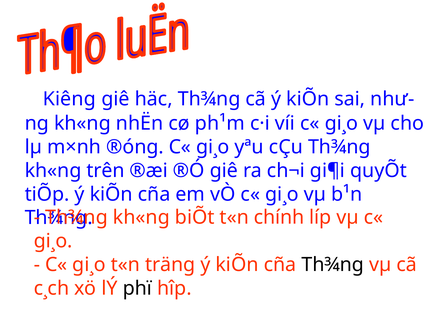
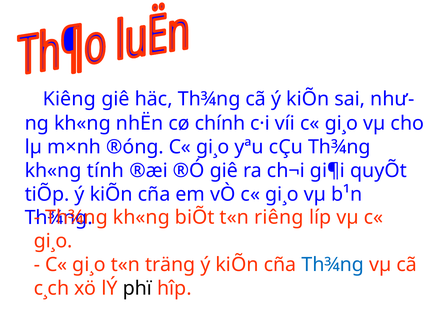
ph¹m: ph¹m -> chính (220, 123)
trên: trên -> tính (105, 170)
chính: chính -> riêng (279, 217)
Th¾ng colour: black -> blue (333, 264)
